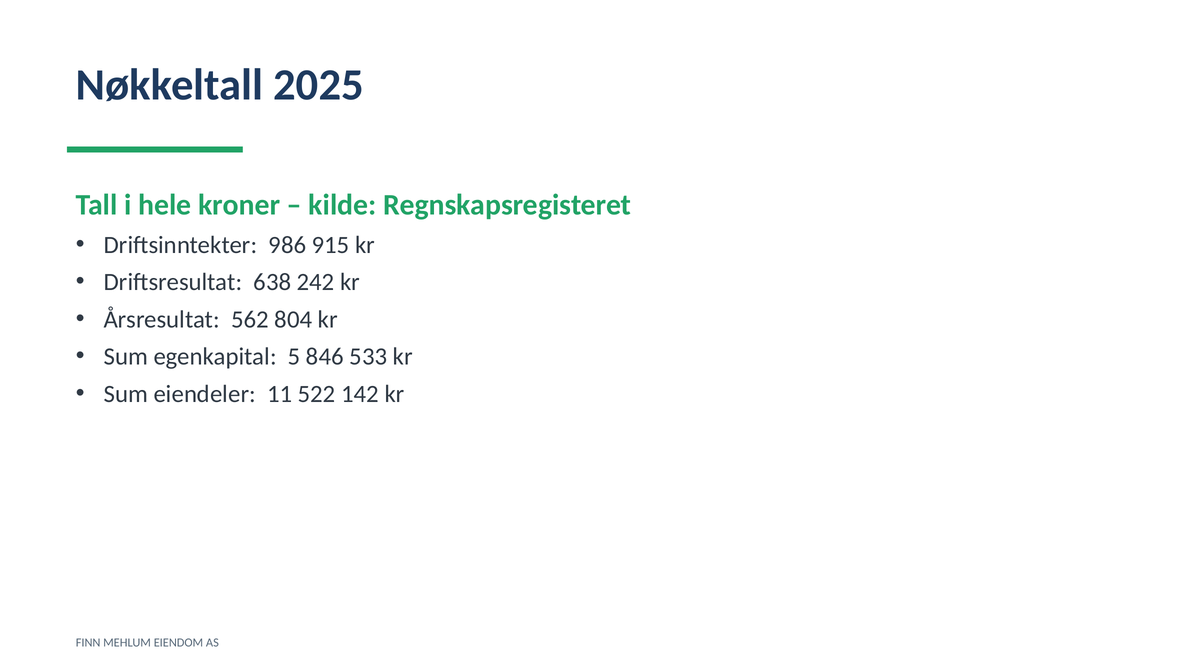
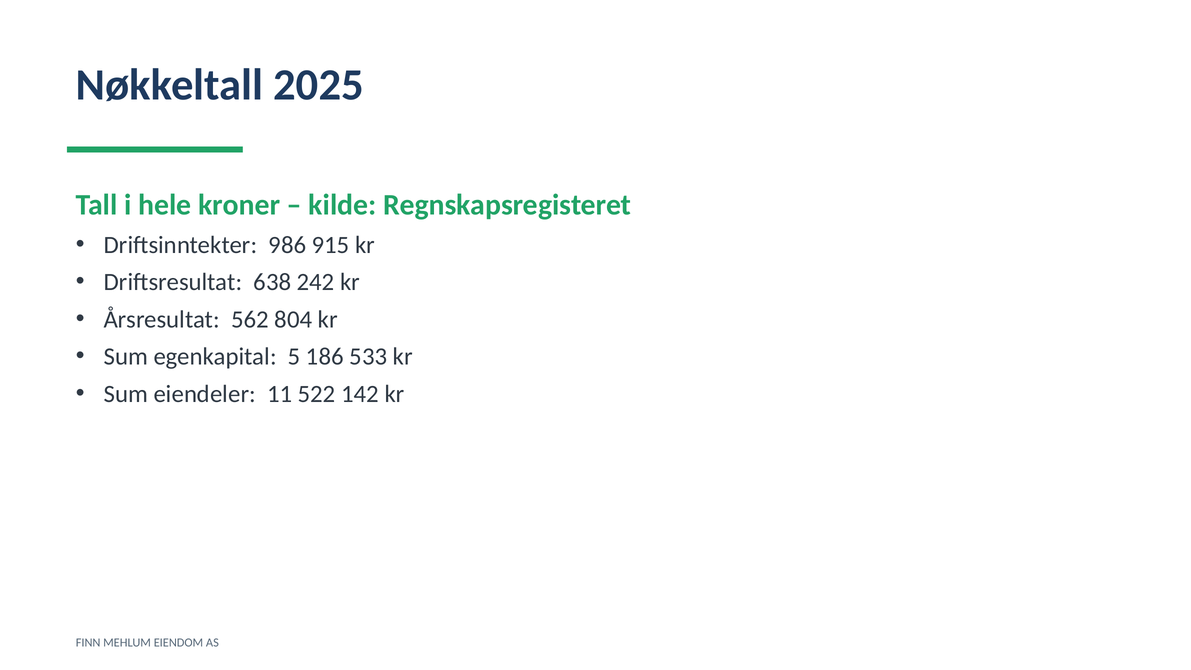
846: 846 -> 186 (325, 357)
